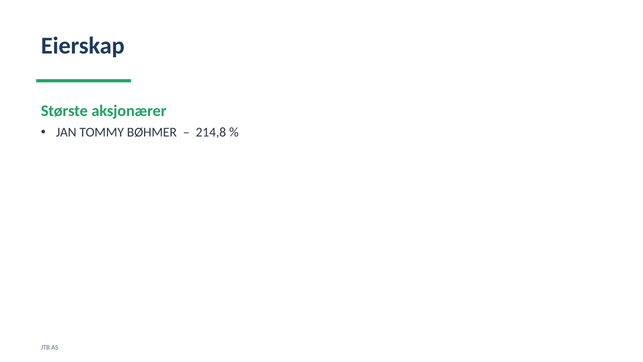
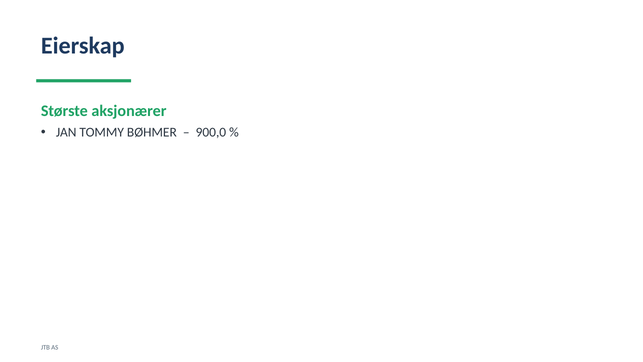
214,8: 214,8 -> 900,0 (211, 132)
